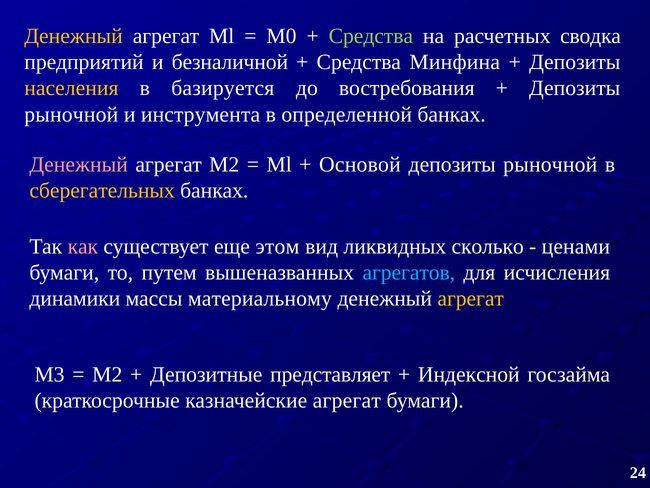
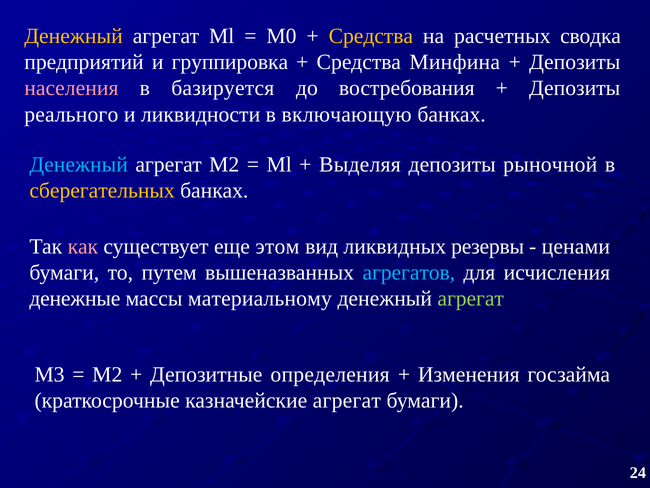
Средства colour: light green -> yellow (371, 36)
безналичной: безналичной -> группировка (230, 62)
населения colour: yellow -> pink (71, 88)
рыночной: рыночной -> реального (71, 114)
инструмента: инструмента -> ликвидности (201, 114)
определенной: определенной -> включающую (347, 114)
Денежный colour: pink -> light blue (79, 164)
Основой: Основой -> Выделяя (360, 164)
сколько: сколько -> резервы (488, 246)
динамики: динамики -> денежные (75, 298)
агрегат colour: yellow -> light green (471, 298)
представляет: представляет -> определения (330, 374)
Индексной: Индексной -> Изменения (469, 374)
